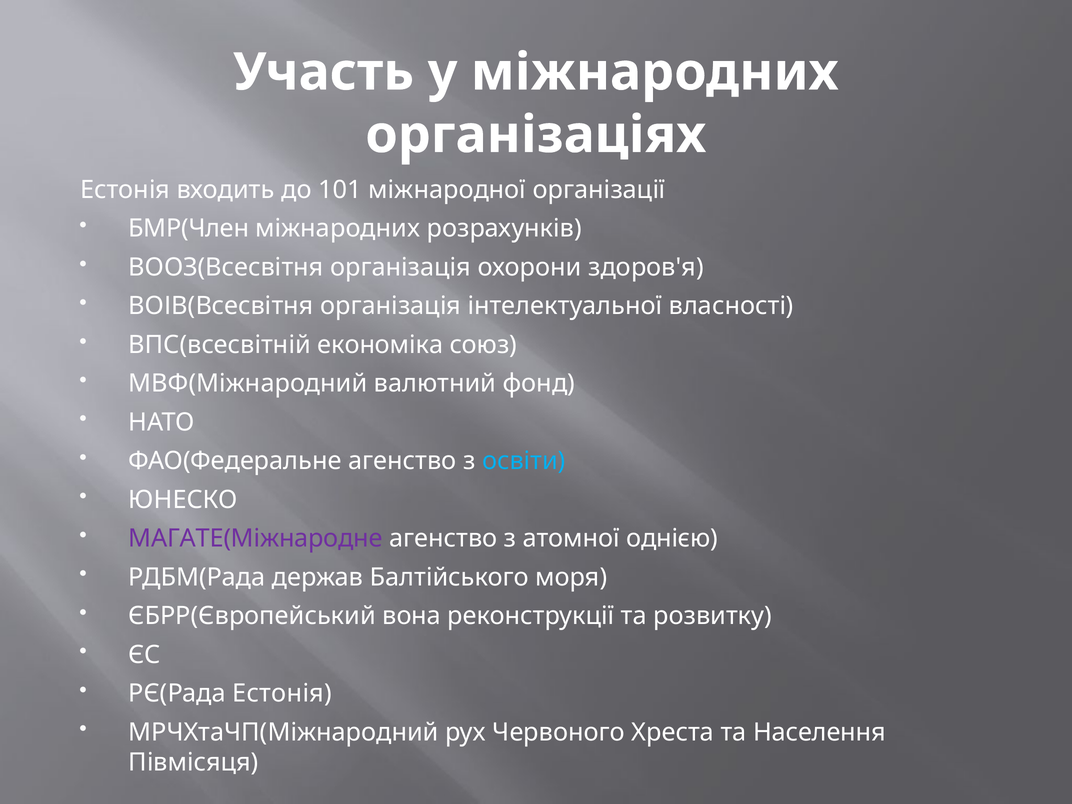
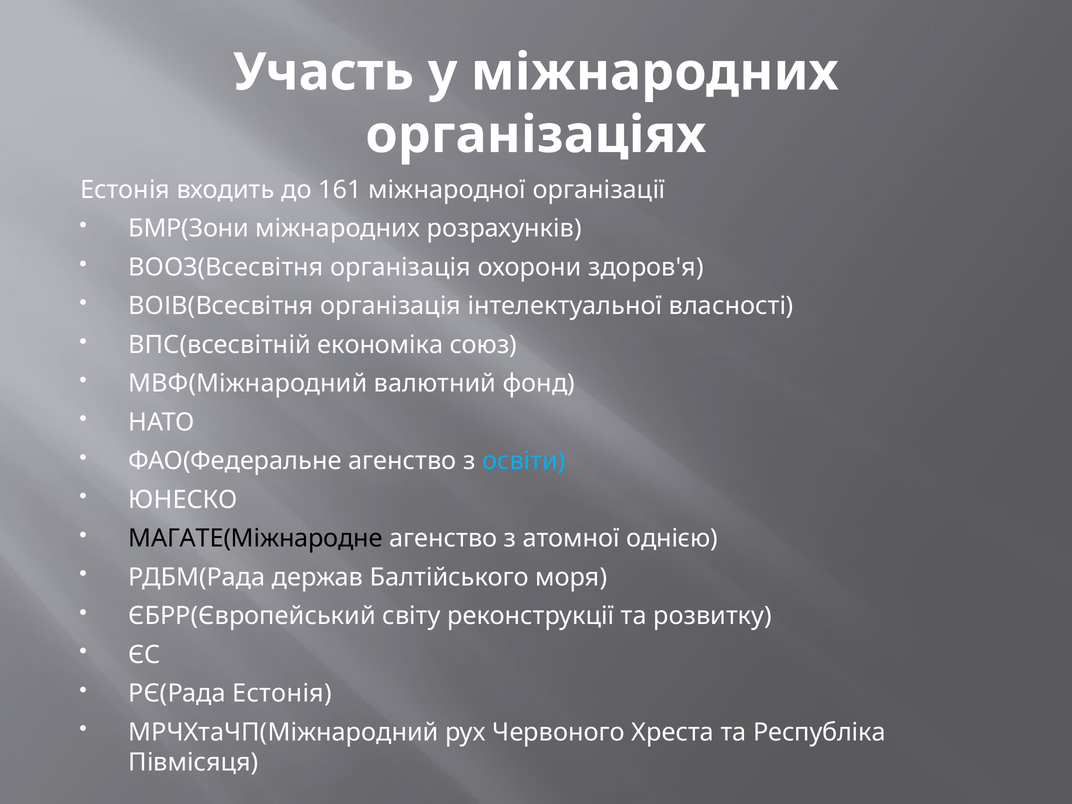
101: 101 -> 161 (340, 190)
БМР(Член: БМР(Член -> БМР(Зони (189, 228)
МАГАТЕ(Міжнародне colour: purple -> black (256, 538)
вона: вона -> світу (412, 616)
Населення: Населення -> Республіка (819, 732)
